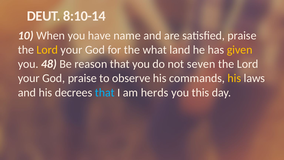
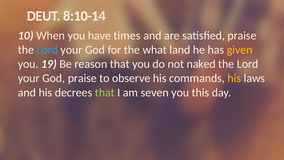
name: name -> times (127, 36)
Lord colour: yellow -> light blue (47, 50)
48: 48 -> 19 (49, 64)
seven: seven -> naked (201, 64)
that colour: light blue -> light green (105, 92)
herds: herds -> seven (155, 92)
